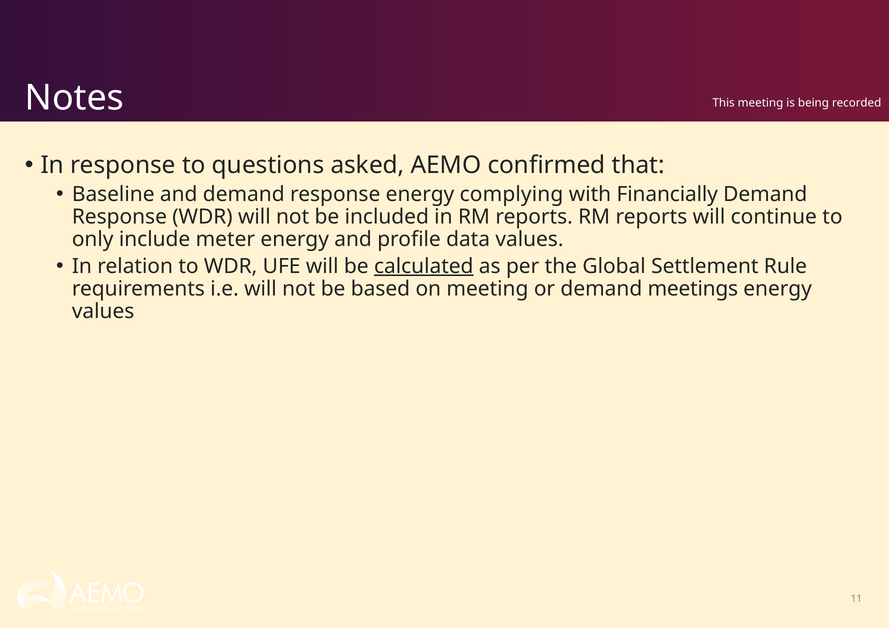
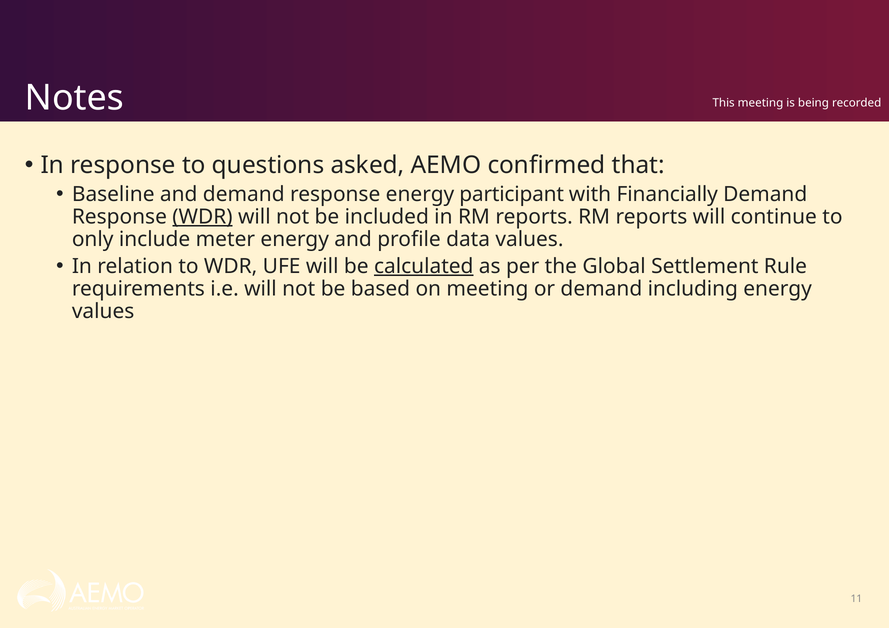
complying: complying -> participant (512, 194)
WDR underline: none -> present (202, 217)
meetings: meetings -> including (693, 289)
